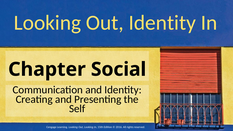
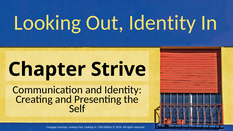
Social: Social -> Strive (119, 69)
